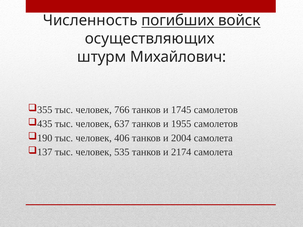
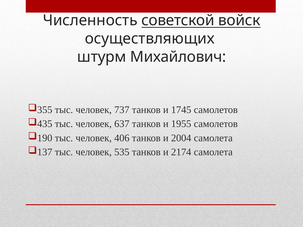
погибших: погибших -> советской (178, 21)
766: 766 -> 737 (122, 110)
